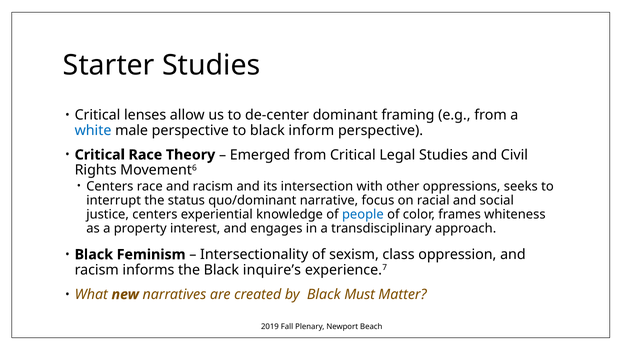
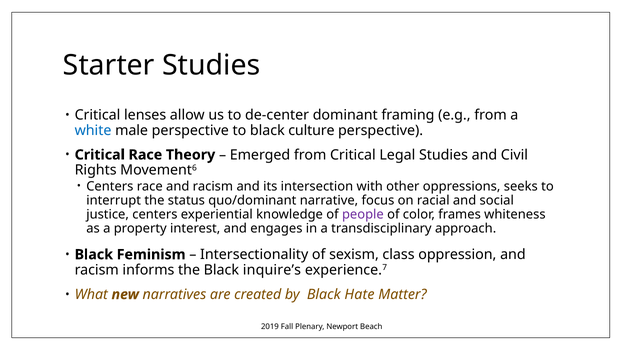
inform: inform -> culture (311, 130)
people colour: blue -> purple (363, 214)
Must: Must -> Hate (359, 294)
